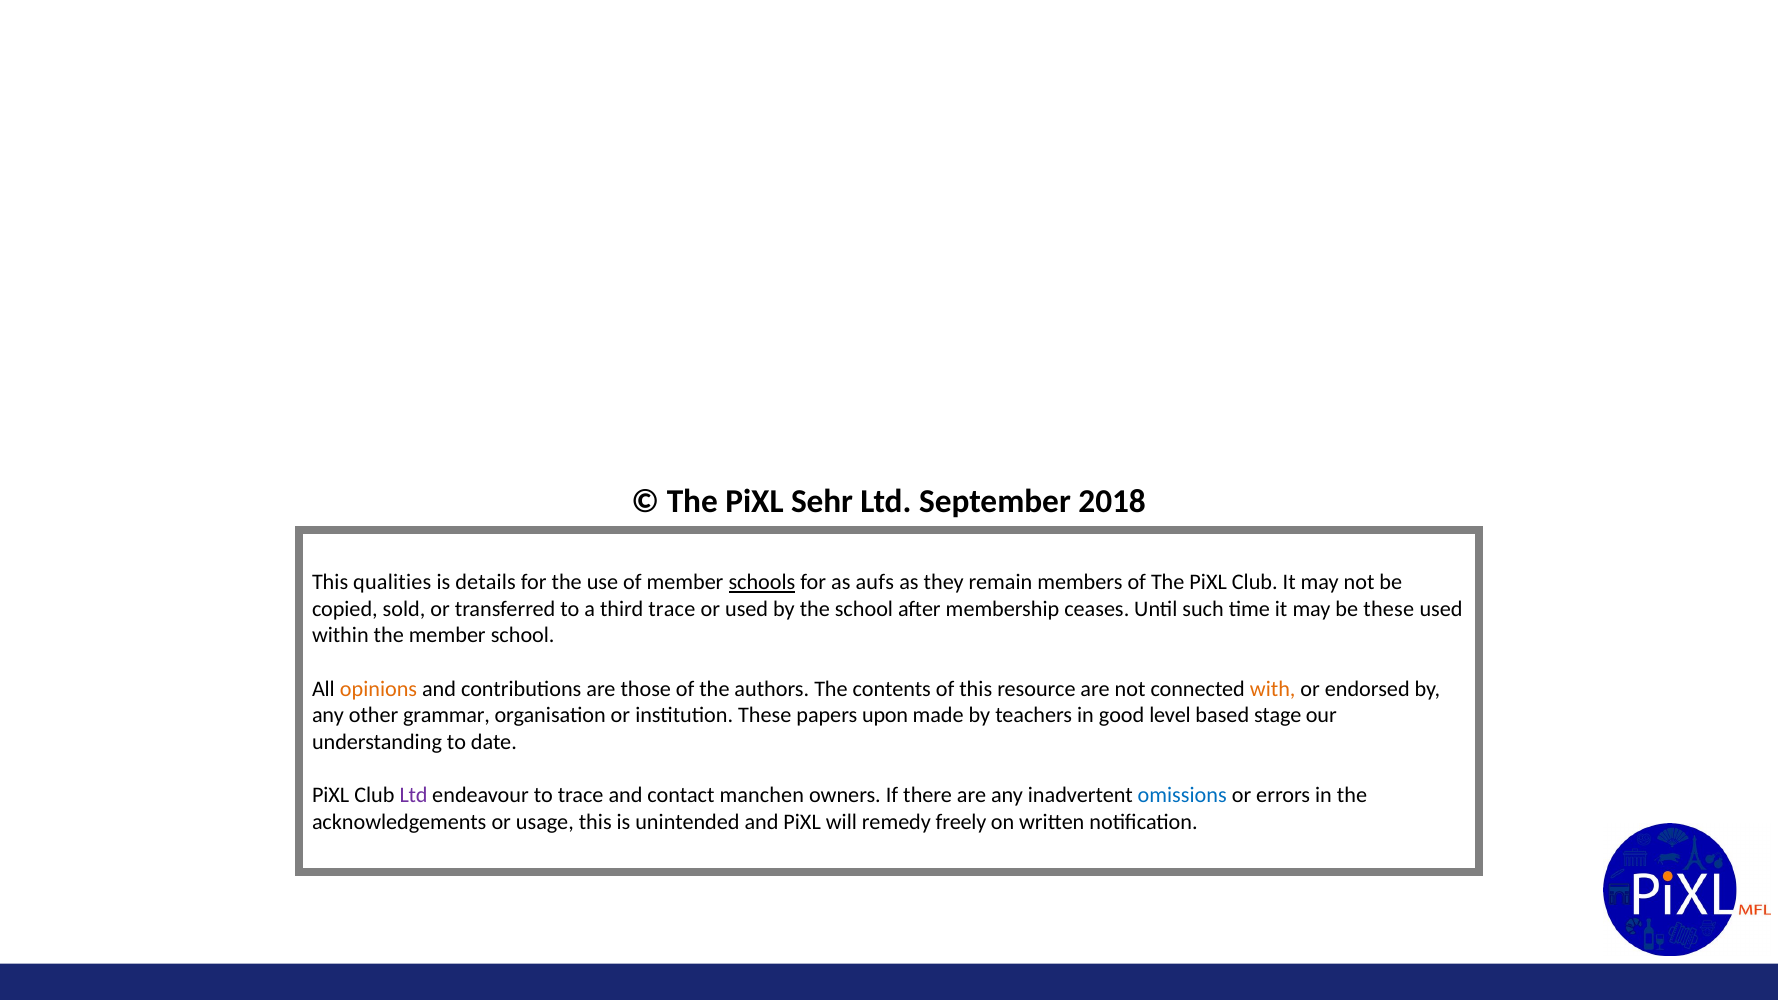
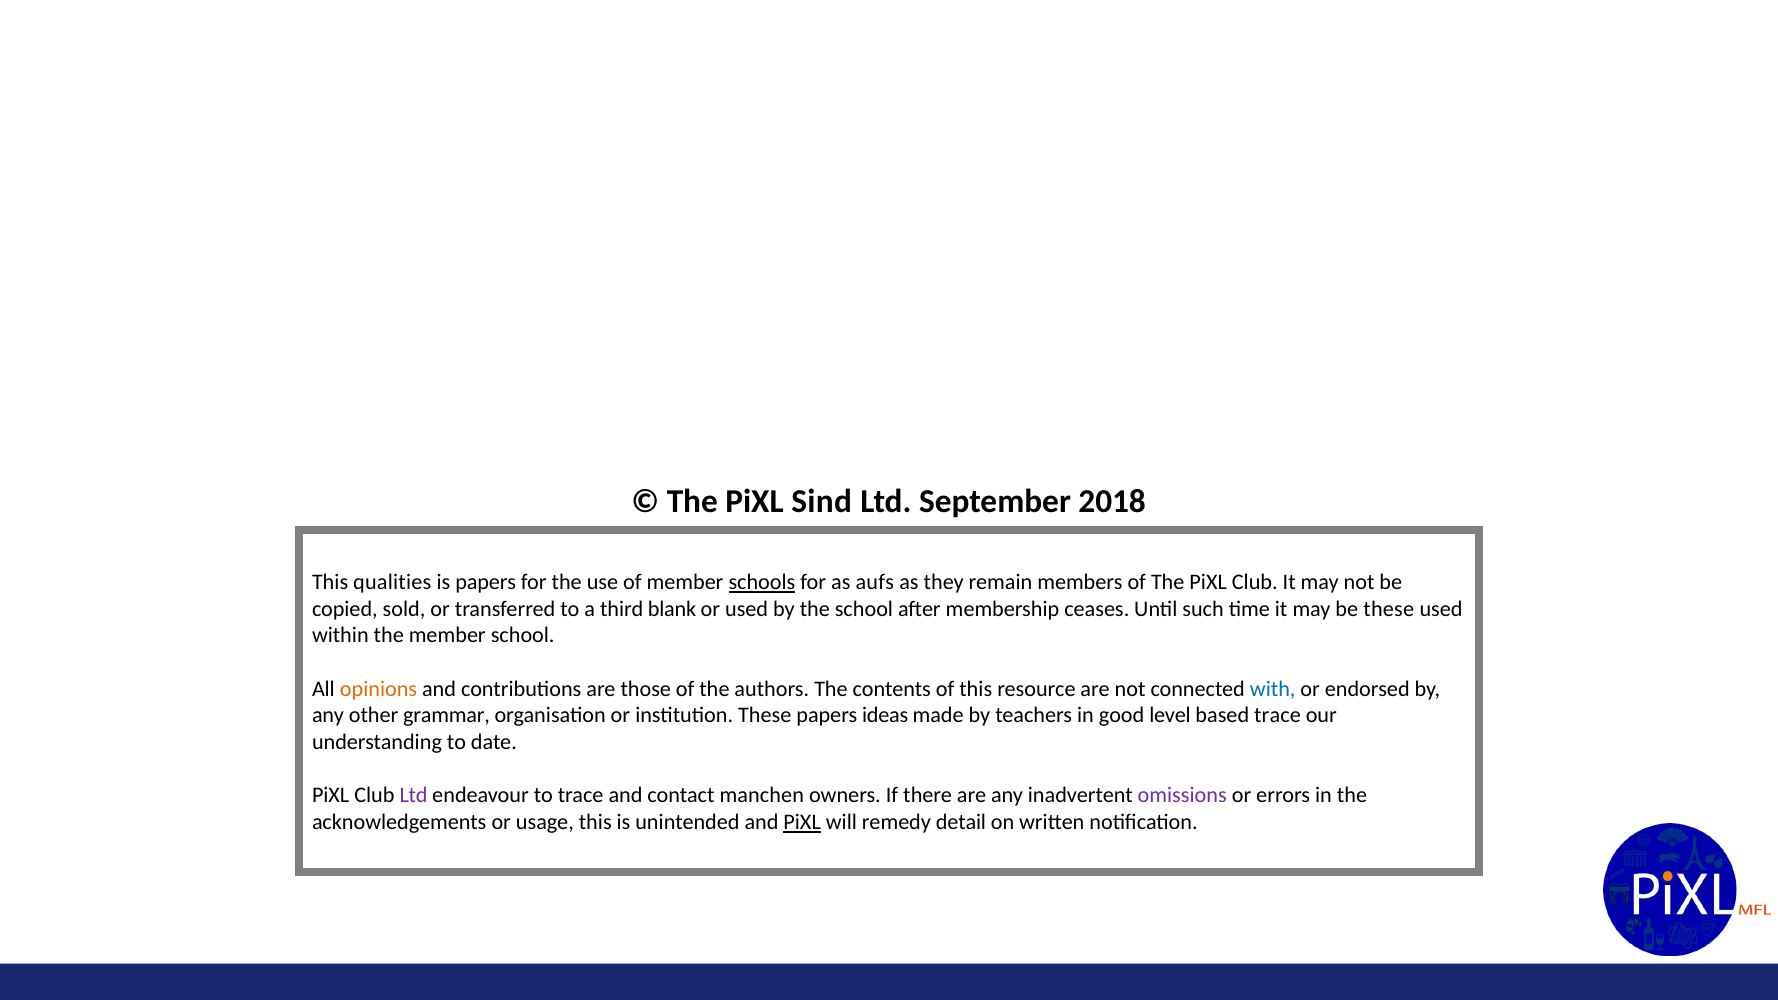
Sehr: Sehr -> Sind (822, 502)
is details: details -> papers (486, 582)
third trace: trace -> blank (672, 609)
with colour: orange -> blue (1273, 689)
upon: upon -> ideas (885, 716)
based stage: stage -> trace (1278, 716)
omissions colour: blue -> purple (1182, 796)
PiXL underline: none -> present (802, 822)
freely: freely -> detail (961, 822)
